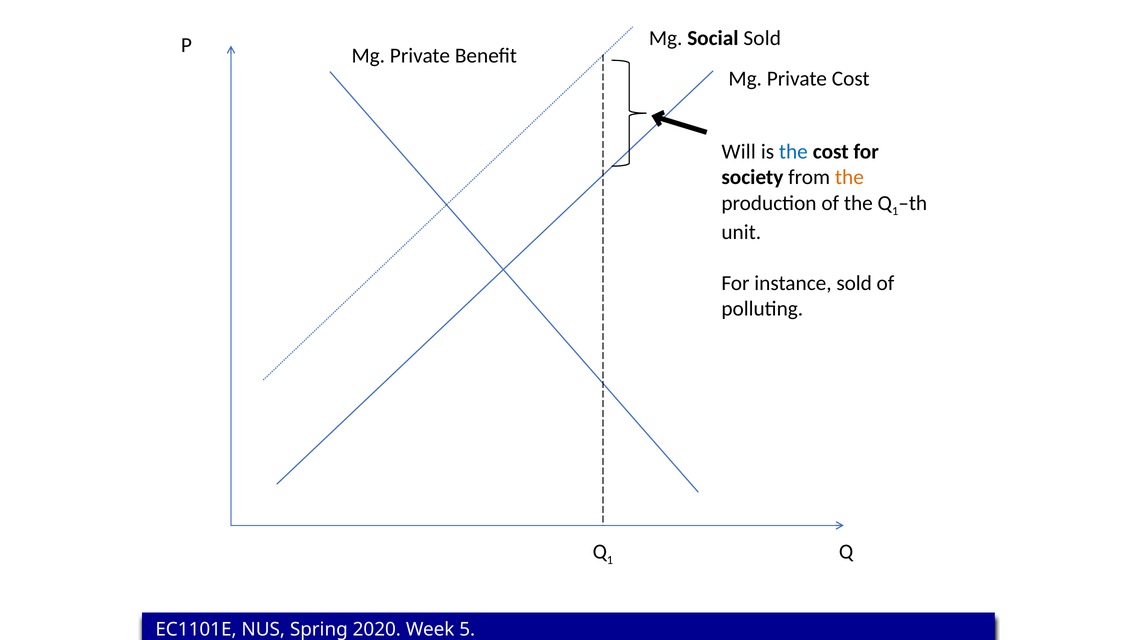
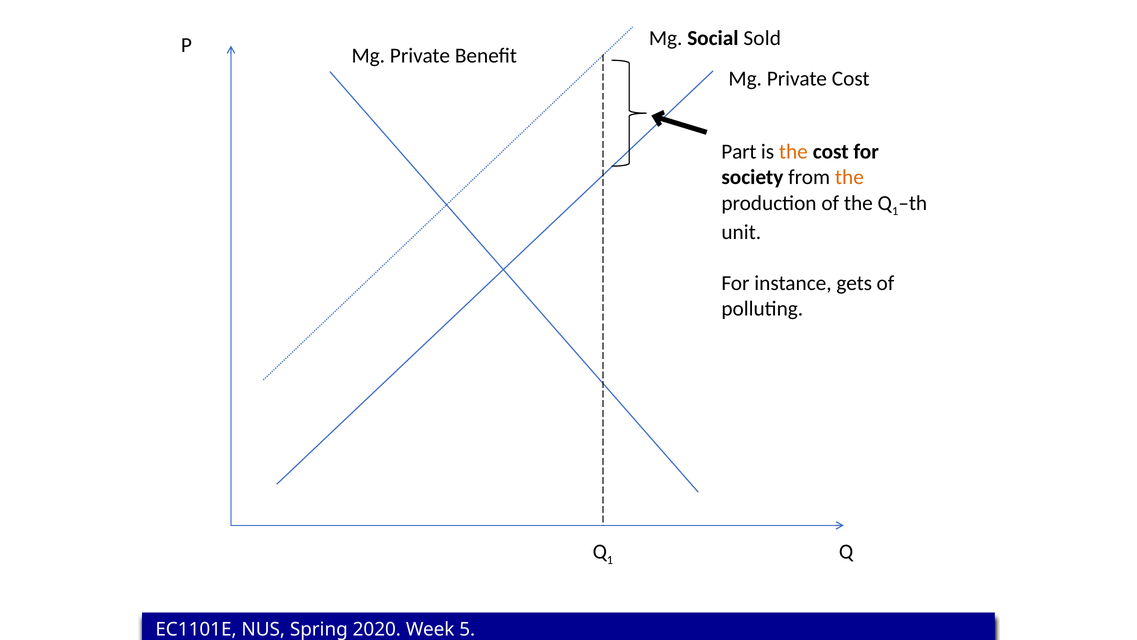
Will: Will -> Part (739, 152)
the colour: blue -> orange (793, 152)
instance sold: sold -> gets (854, 283)
